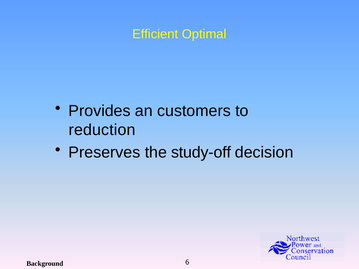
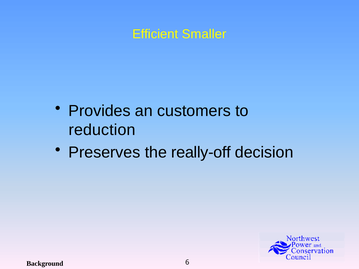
Optimal: Optimal -> Smaller (204, 34)
study-off: study-off -> really-off (201, 152)
